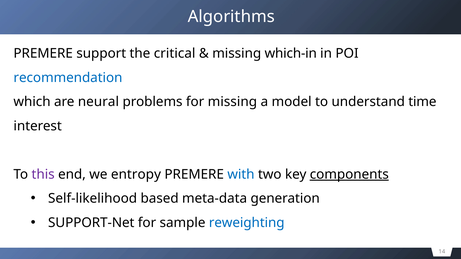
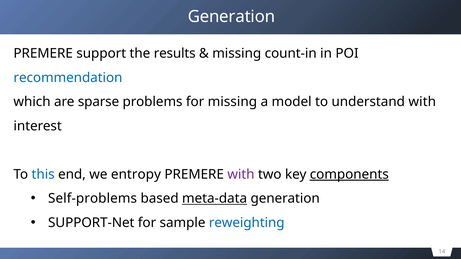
Algorithms: Algorithms -> Generation (231, 17)
the critical: critical -> results (175, 53)
which-in: which-in -> count-in (291, 53)
neural: neural -> sparse (99, 102)
understand time: time -> with (422, 102)
this colour: purple -> blue (43, 175)
with colour: blue -> purple (241, 175)
Self-likelihood: Self-likelihood -> Self-problems (93, 199)
meta-data underline: none -> present (215, 199)
